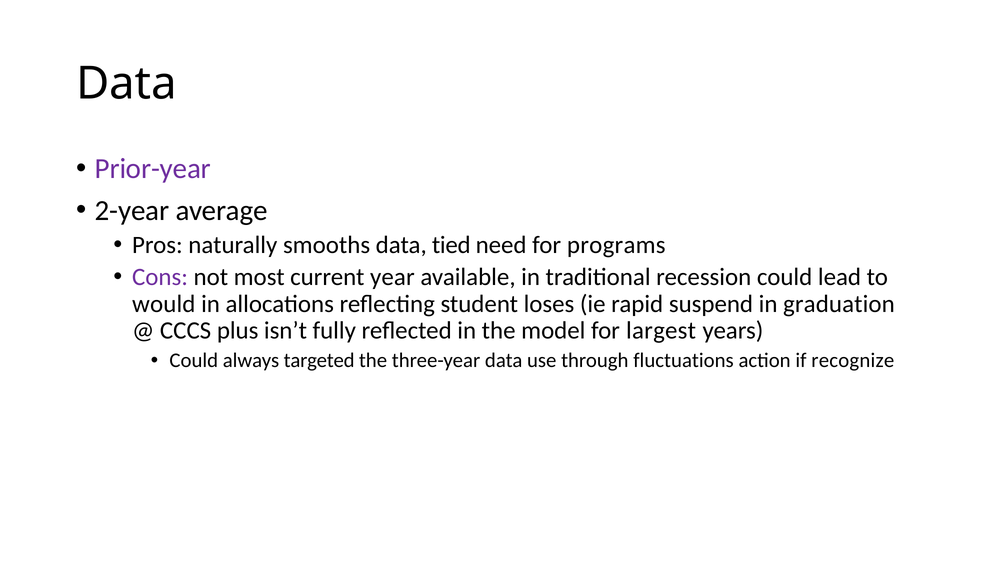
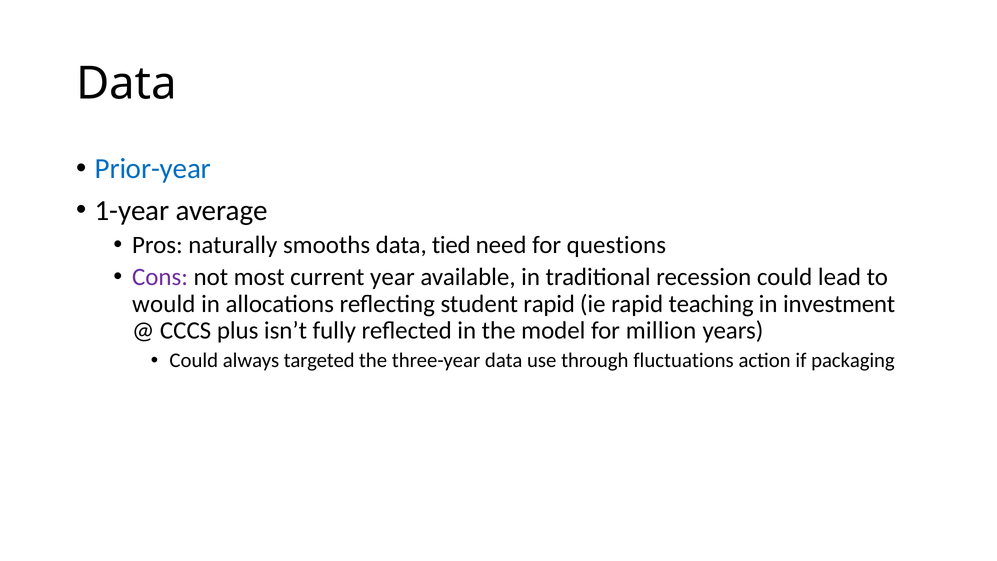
Prior-year colour: purple -> blue (153, 169)
2-year: 2-year -> 1-year (132, 210)
programs: programs -> questions (616, 245)
student loses: loses -> rapid (549, 304)
suspend: suspend -> teaching (711, 304)
graduation: graduation -> investment (839, 304)
largest: largest -> million (661, 331)
recognize: recognize -> packaging (853, 361)
